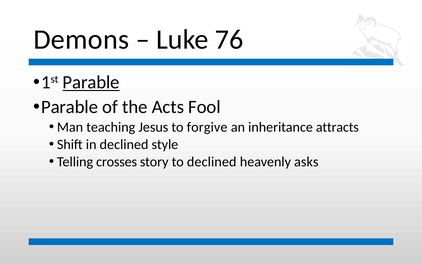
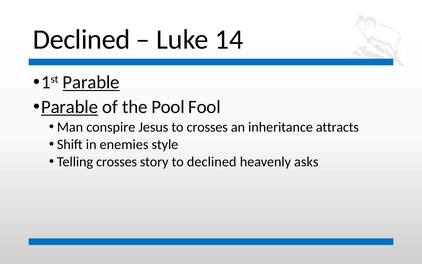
Demons: Demons -> Declined (81, 39)
76: 76 -> 14 (229, 39)
Parable underline: none -> present (70, 107)
Acts: Acts -> Pool (168, 107)
teaching: teaching -> conspire (111, 127)
to forgive: forgive -> crosses (207, 127)
in declined: declined -> enemies (124, 144)
